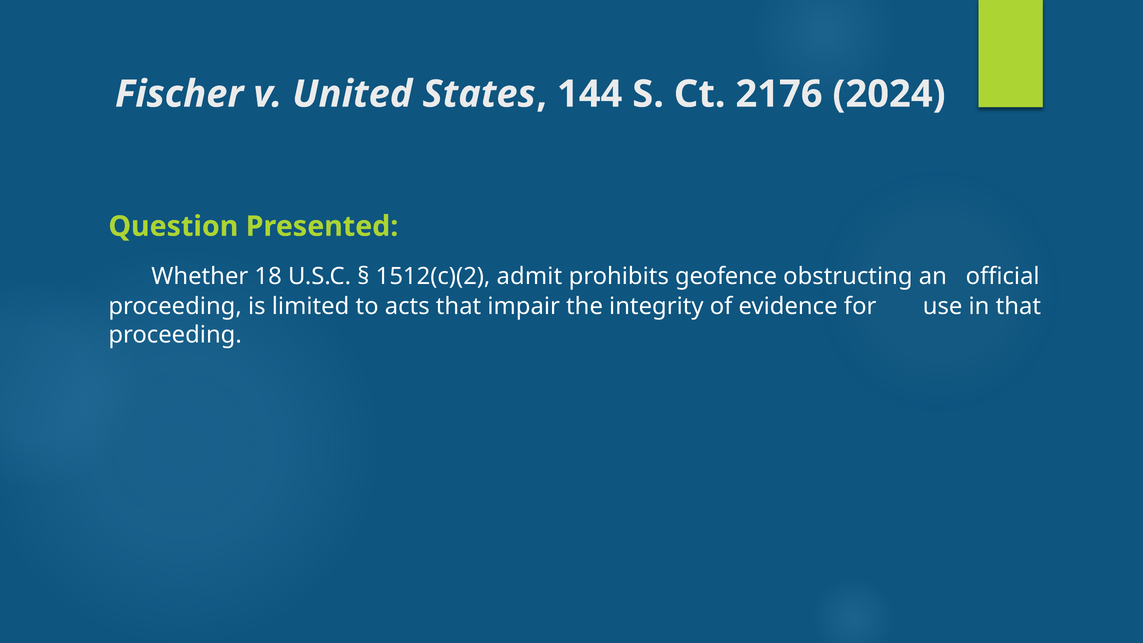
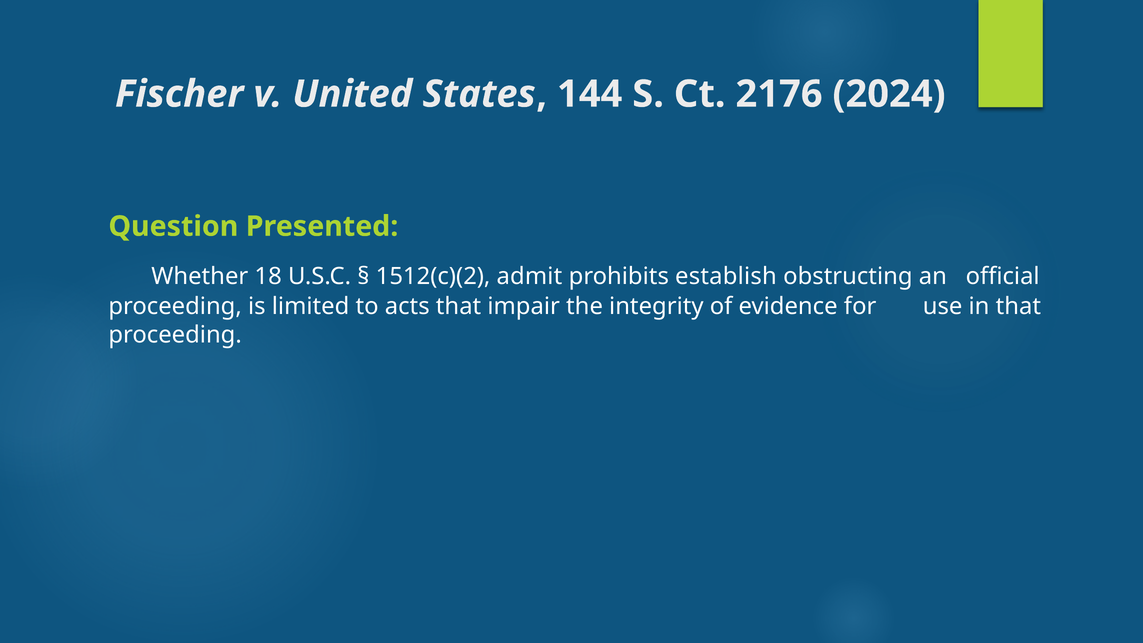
geofence: geofence -> establish (726, 277)
